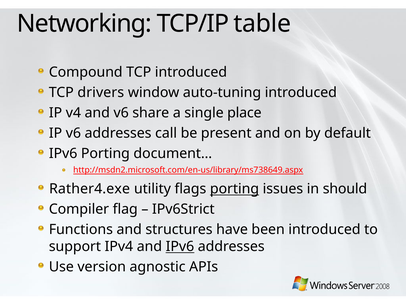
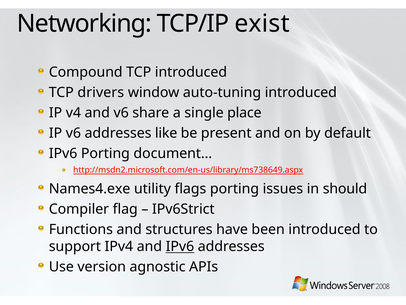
table: table -> exist (262, 23)
call: call -> like (166, 133)
Rather4.exe: Rather4.exe -> Names4.exe (90, 189)
porting underline: present -> none (235, 189)
